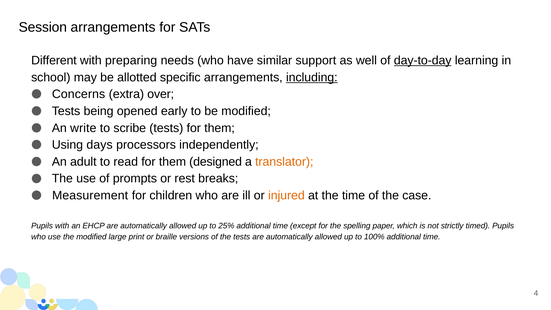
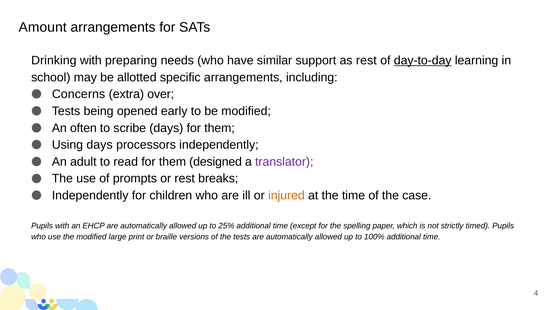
Session: Session -> Amount (43, 27)
Different: Different -> Drinking (54, 60)
as well: well -> rest (366, 60)
including underline: present -> none (312, 77)
write: write -> often (83, 128)
scribe tests: tests -> days (166, 128)
translator colour: orange -> purple (284, 162)
Measurement: Measurement -> Independently (90, 195)
